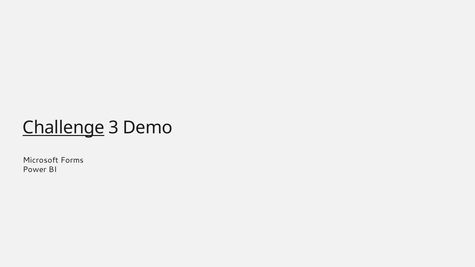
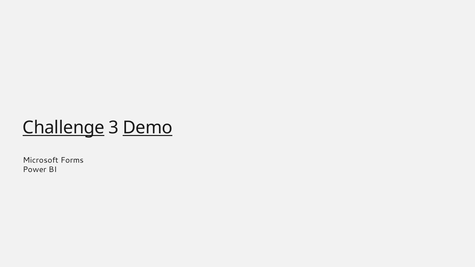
Demo underline: none -> present (148, 128)
